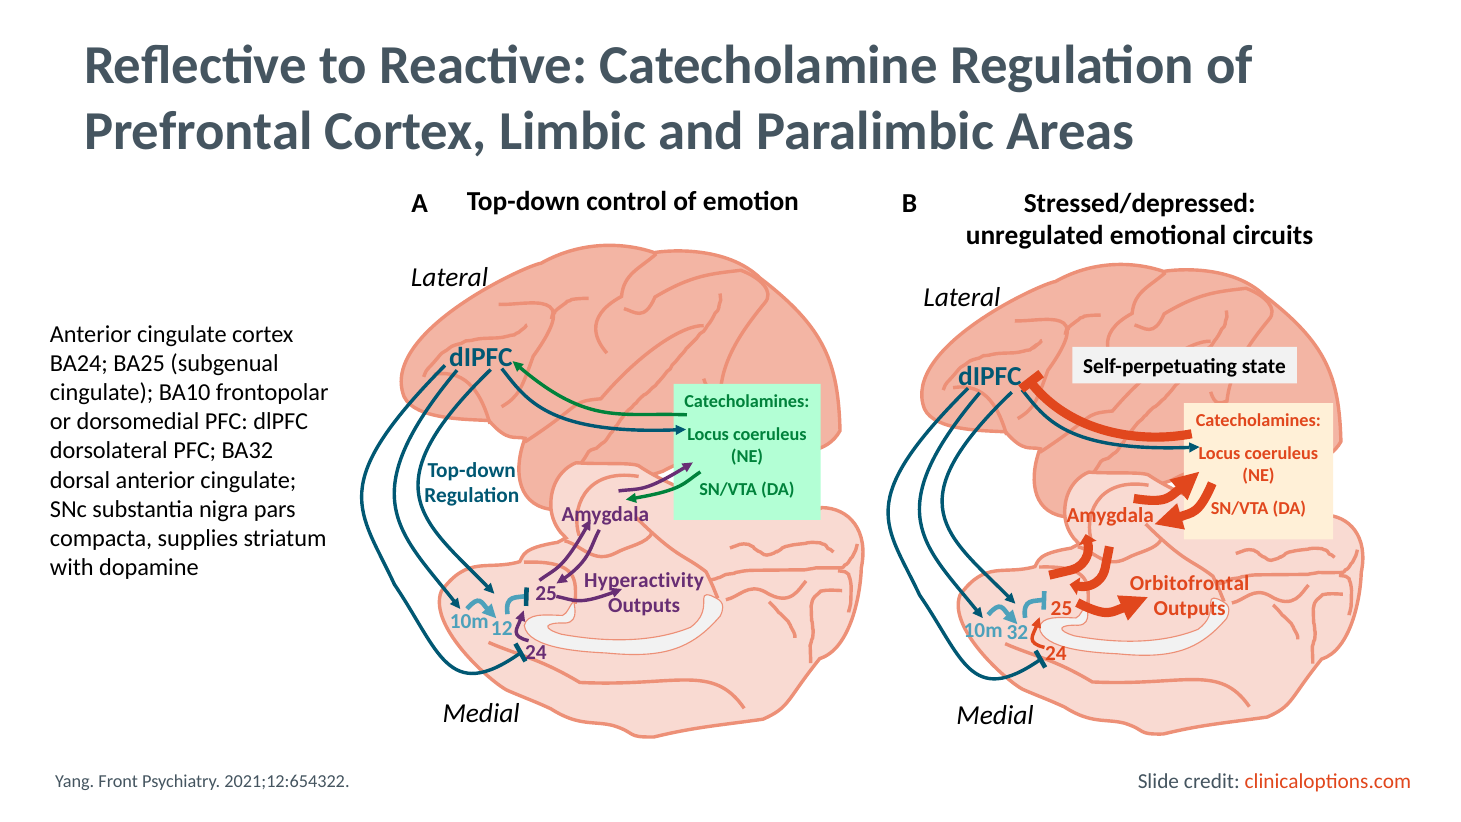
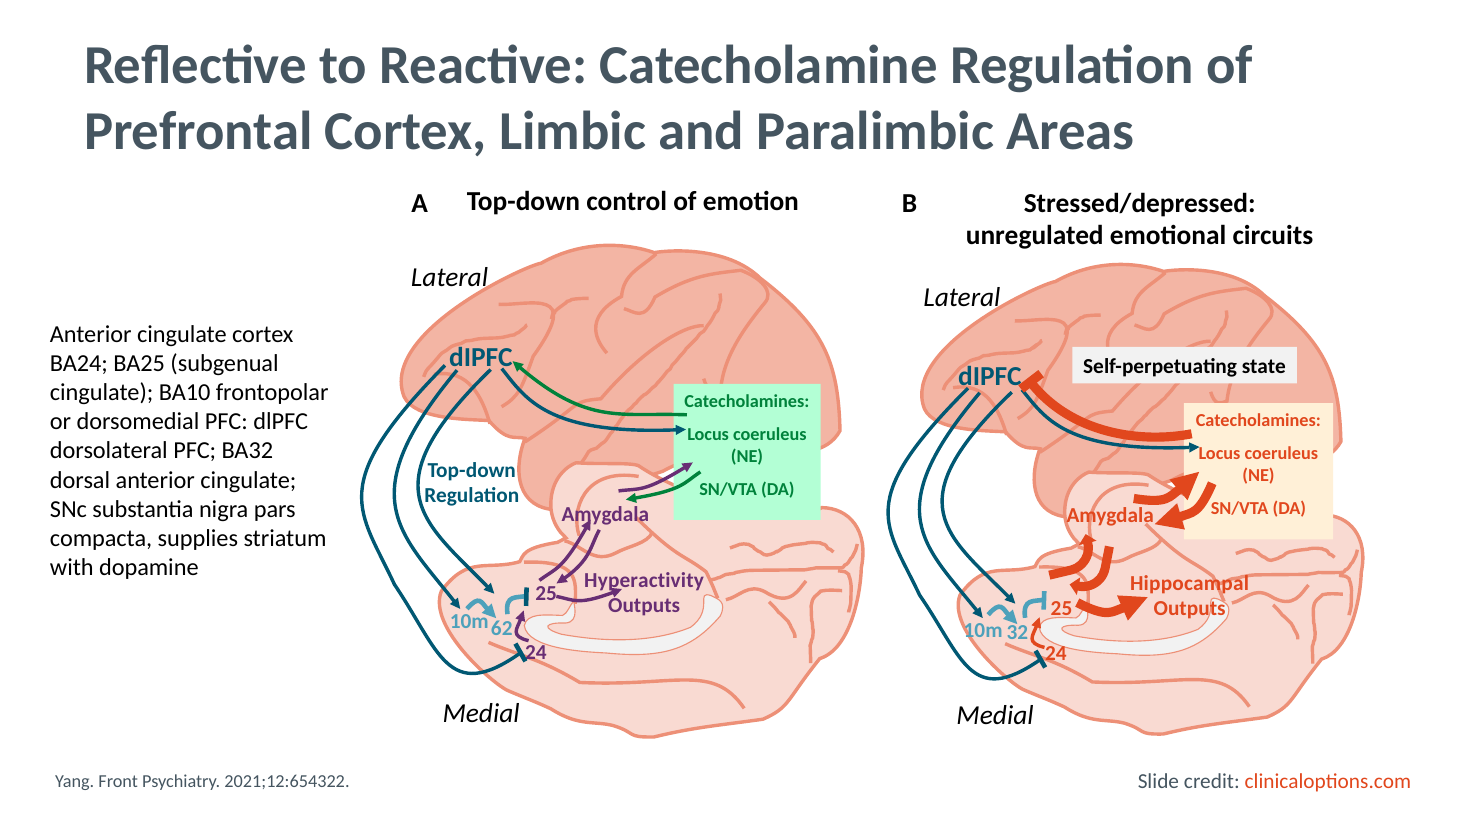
Orbitofrontal: Orbitofrontal -> Hippocampal (1190, 583)
12: 12 -> 62 (502, 628)
